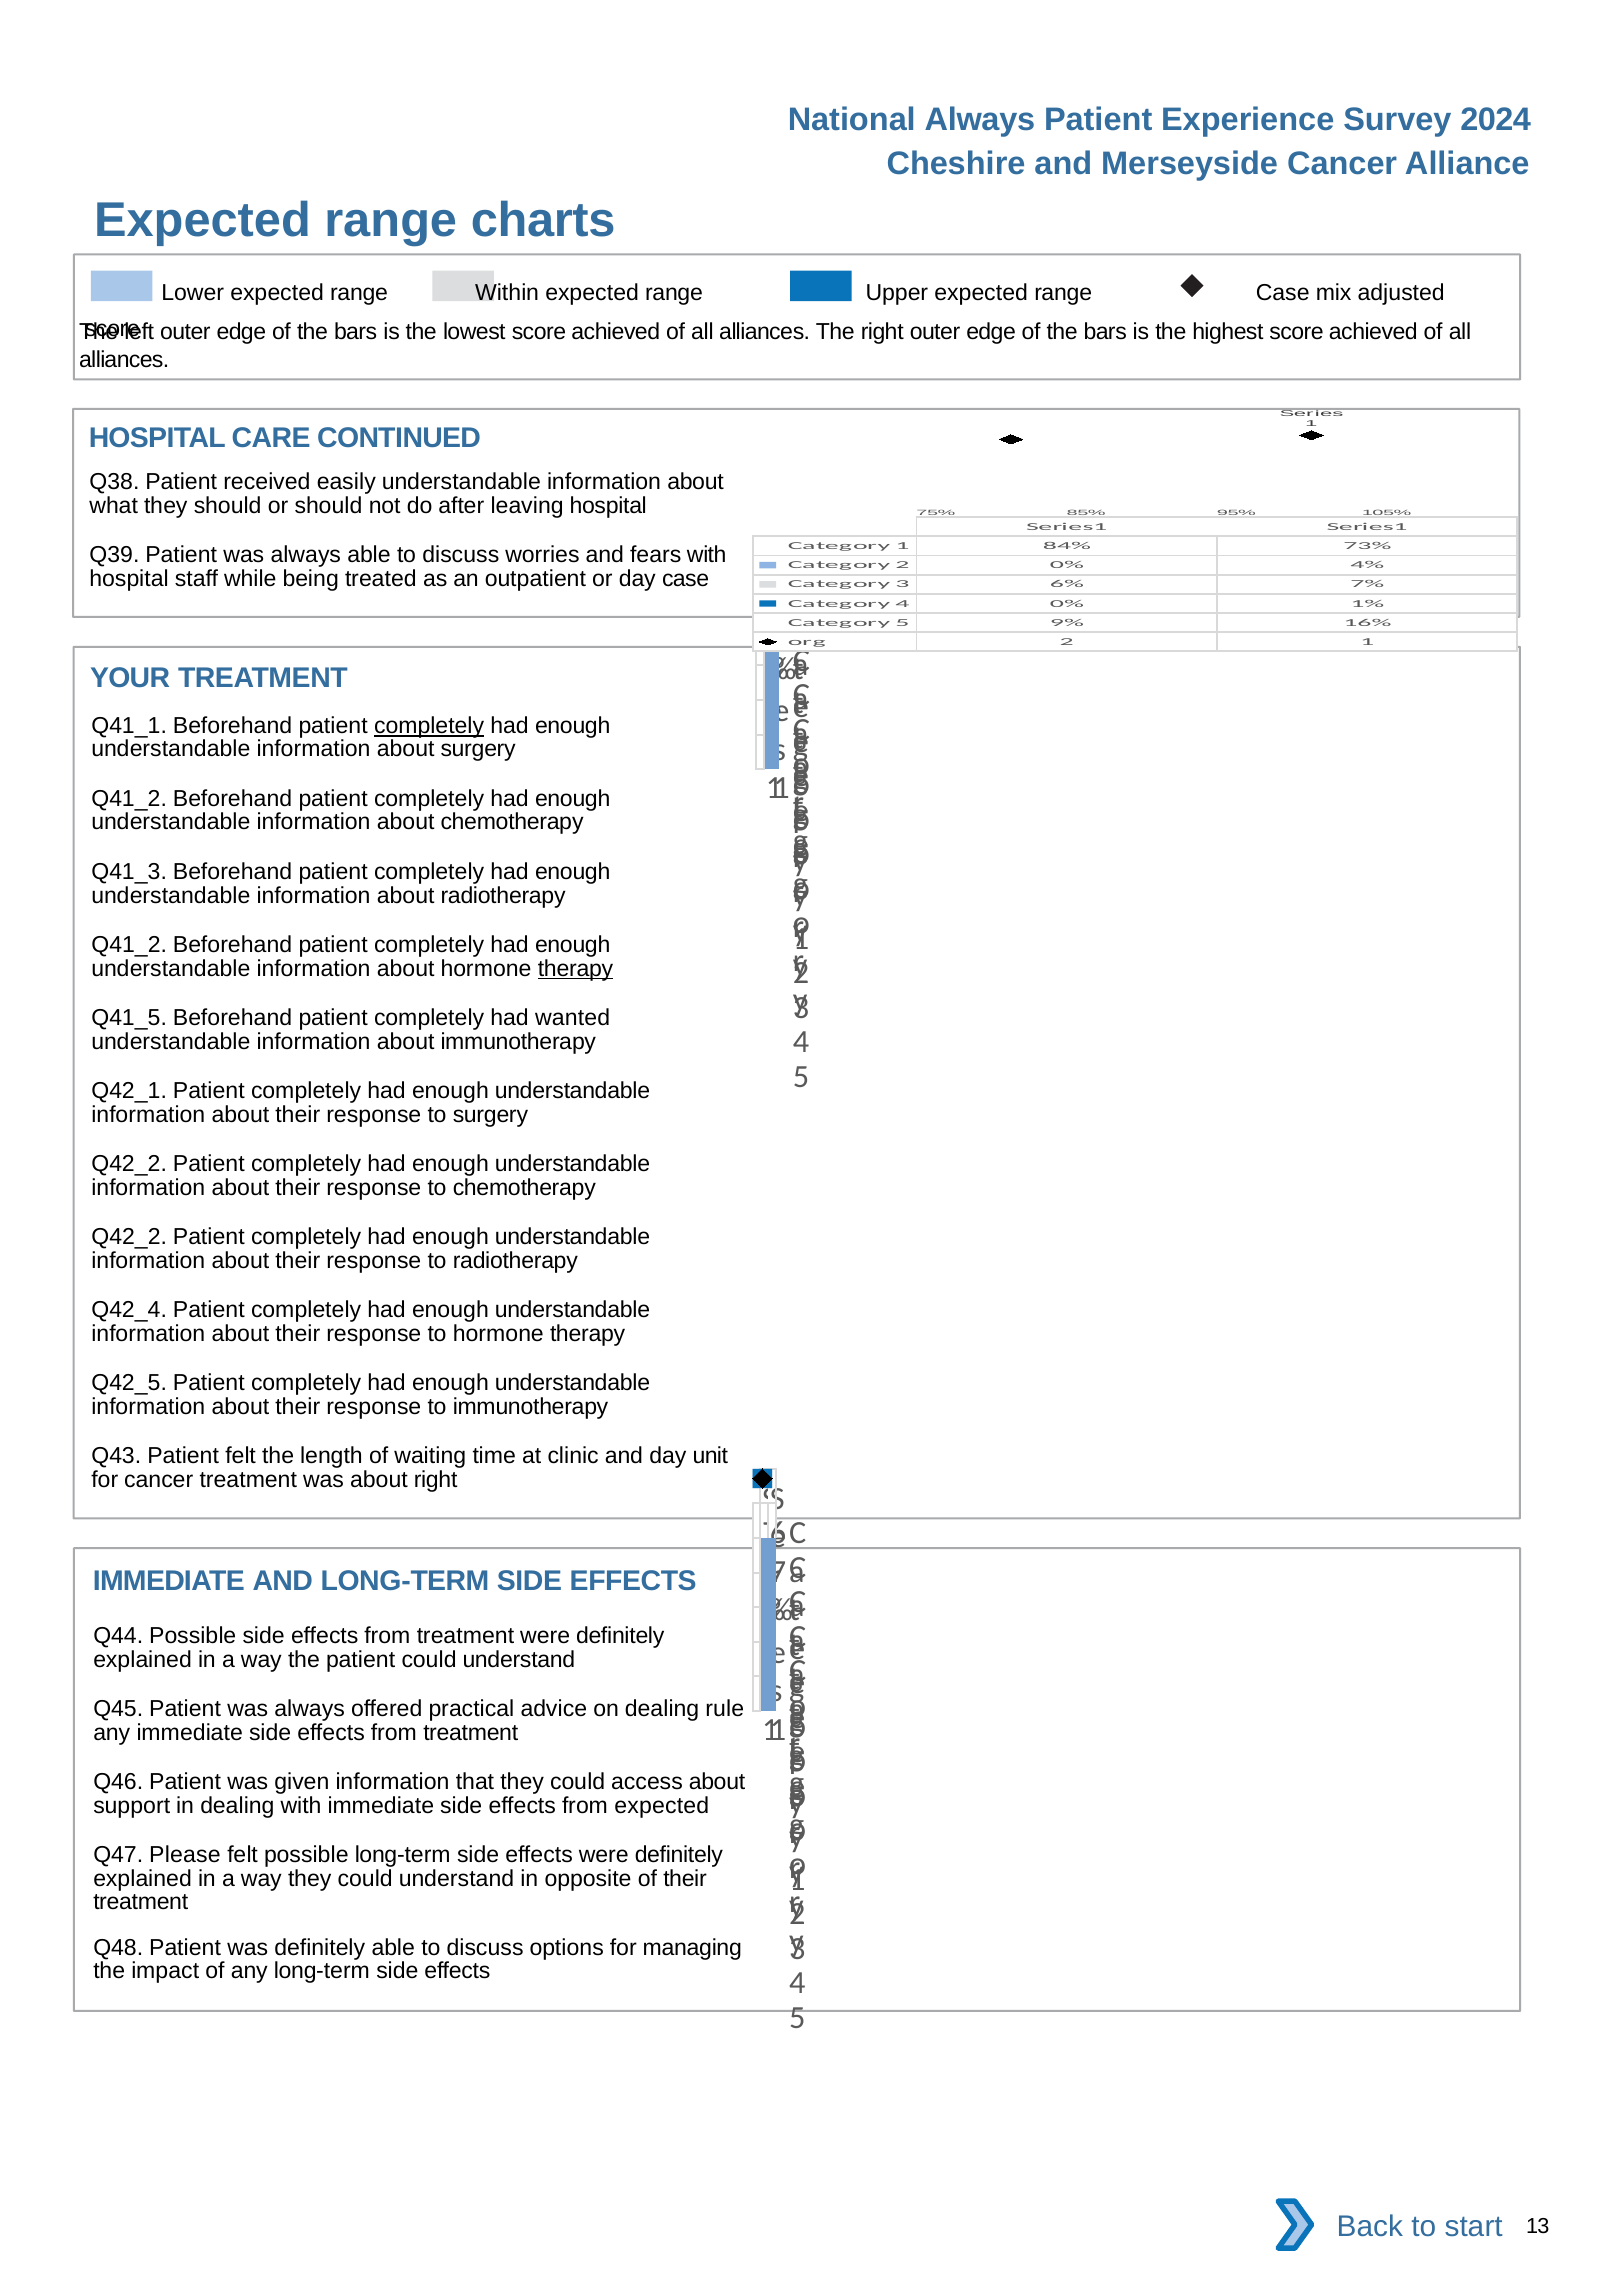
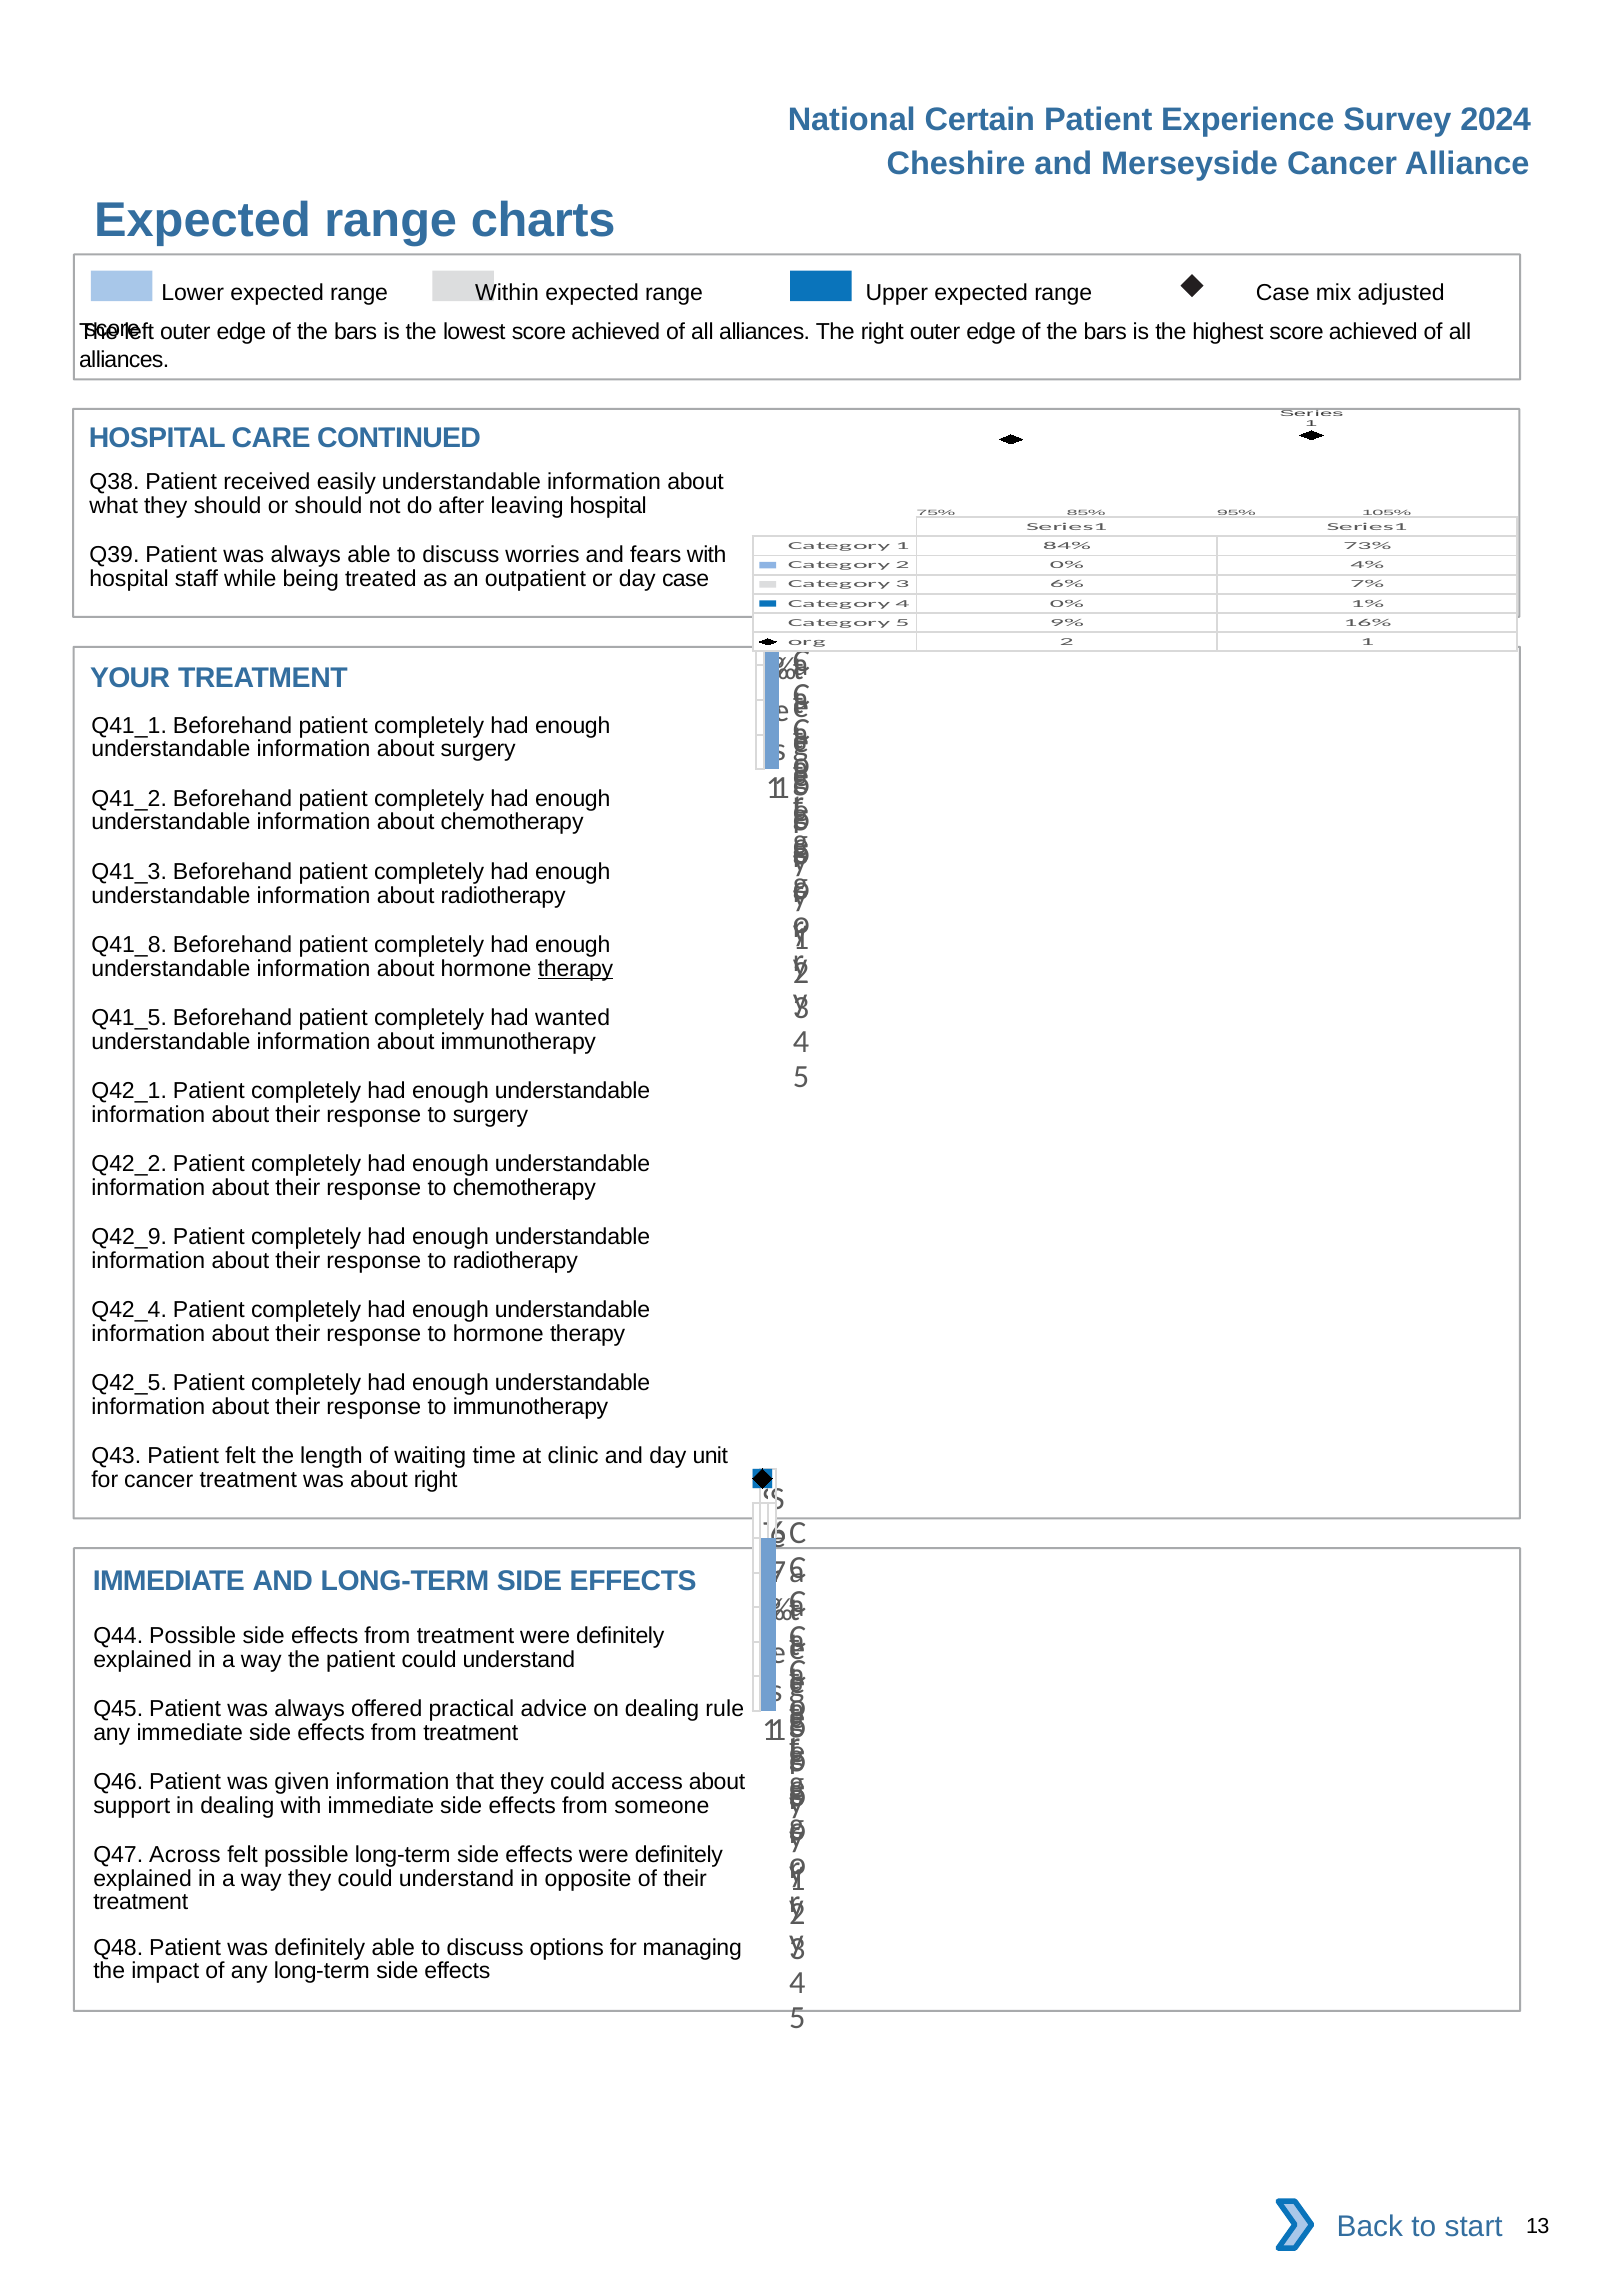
National Always: Always -> Certain (980, 120)
completely underline: present -> none (429, 726)
Q41_2: Q41_2 -> Q41_8 (129, 945)
Q42_2: Q42_2 -> Q42_9 (129, 1237)
from expected: expected -> someone (662, 1805)
Please: Please -> Across (185, 1855)
